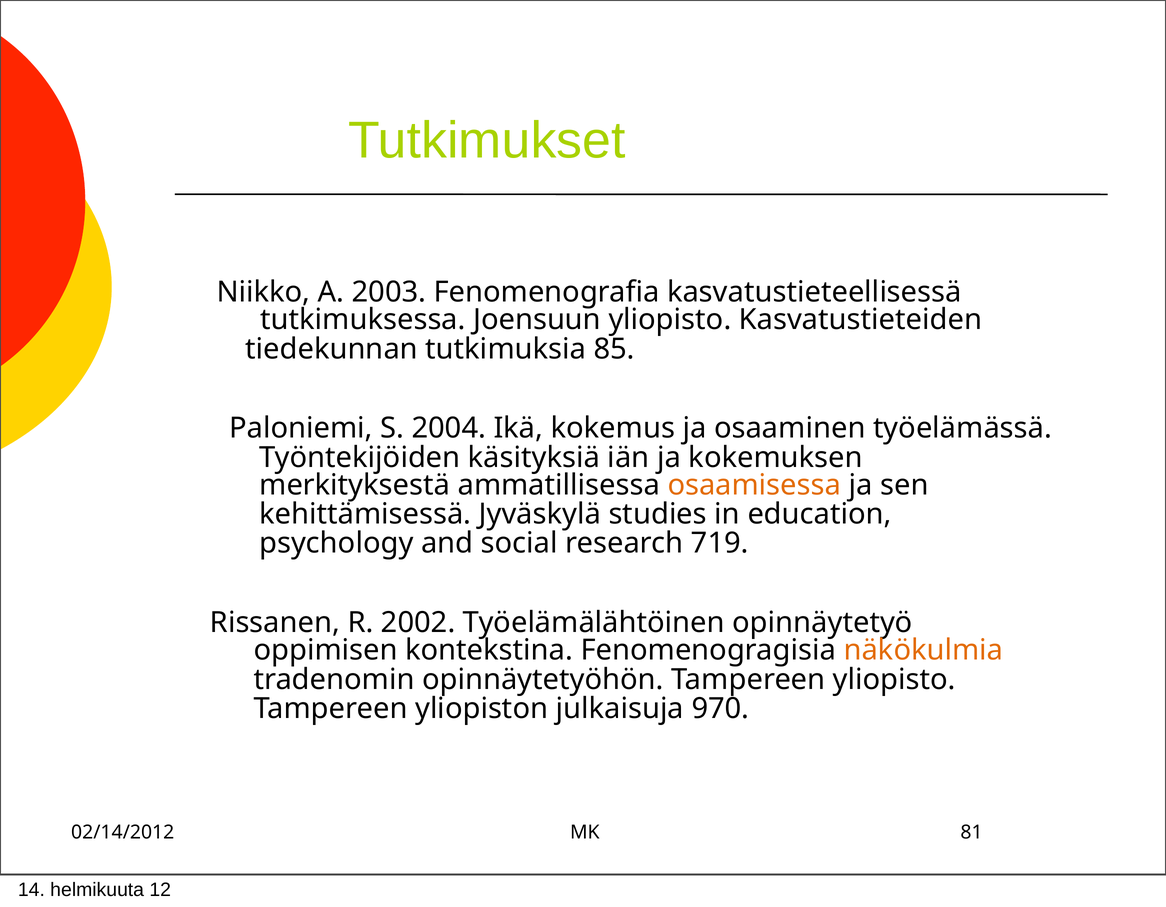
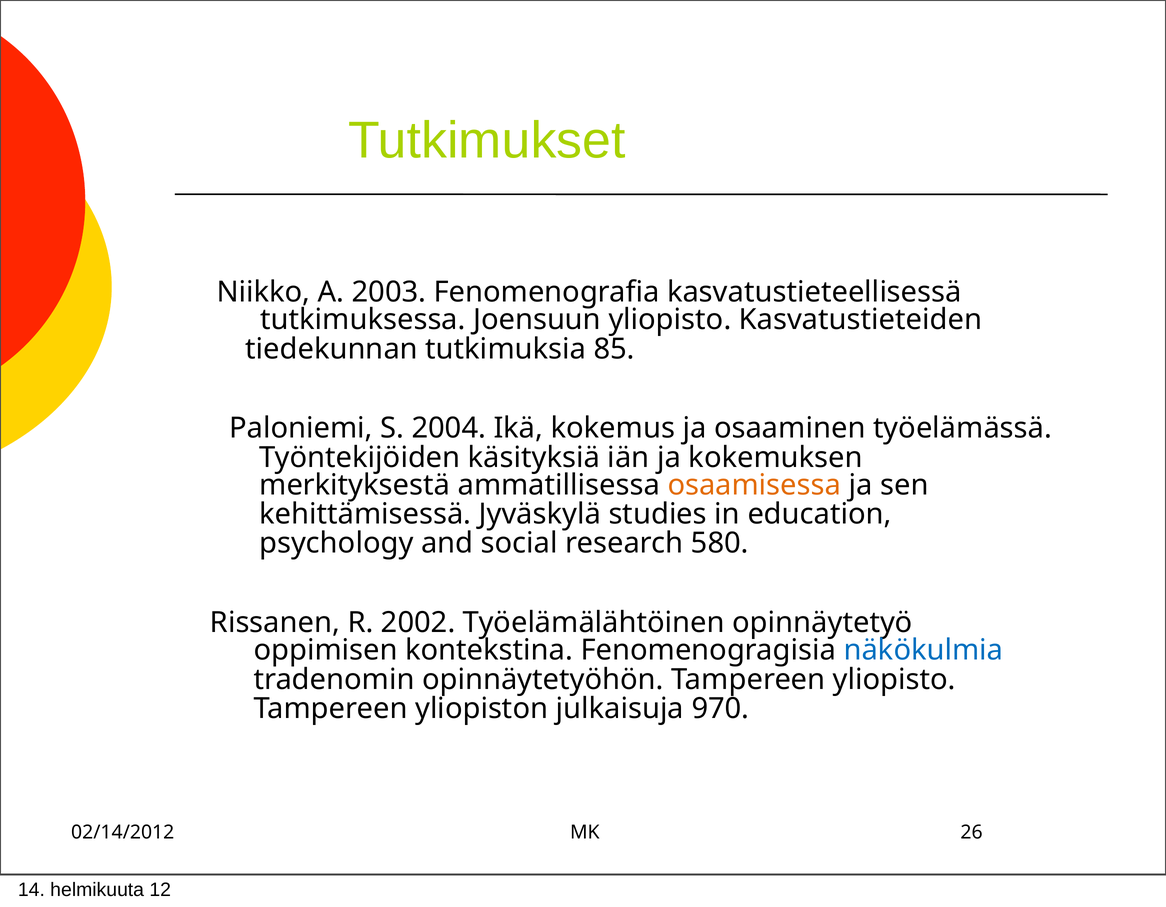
719: 719 -> 580 (720, 543)
näkökulmia colour: orange -> blue (923, 650)
81: 81 -> 26 (972, 832)
